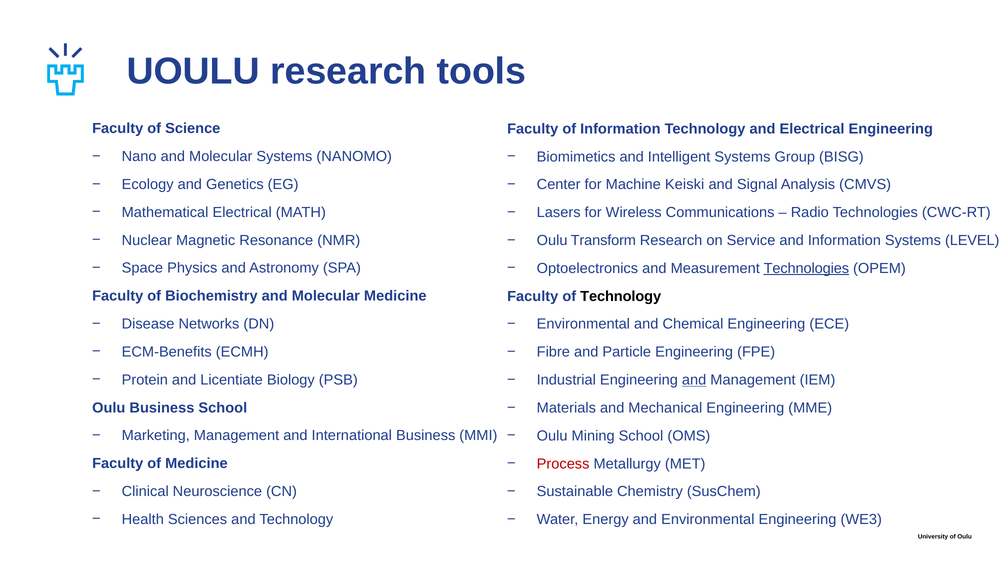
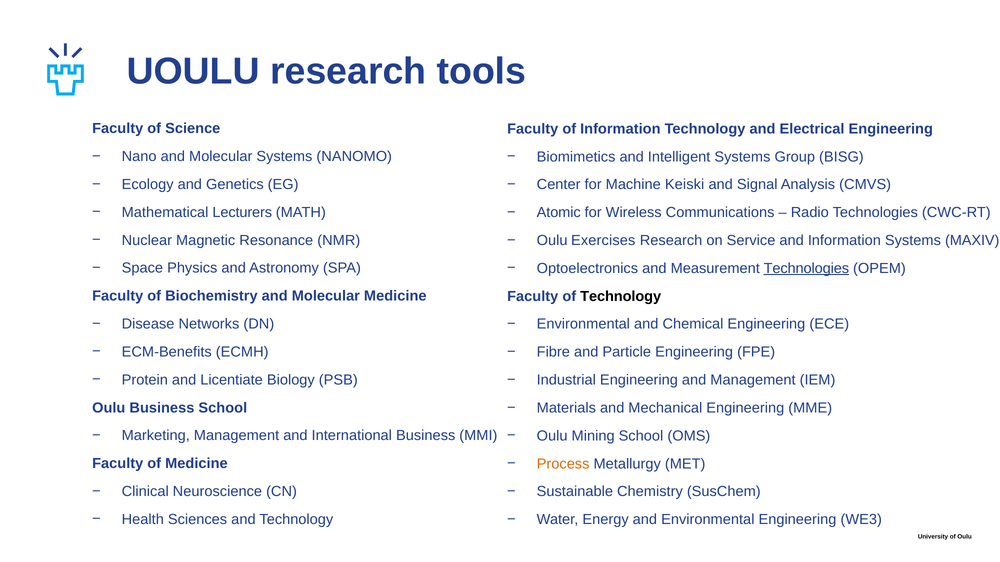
Mathematical Electrical: Electrical -> Lecturers (242, 213)
Lasers: Lasers -> Atomic (559, 213)
Transform: Transform -> Exercises (603, 241)
LEVEL: LEVEL -> MAXIV (972, 241)
and underline: present -> none (694, 380)
Process colour: red -> orange (563, 464)
